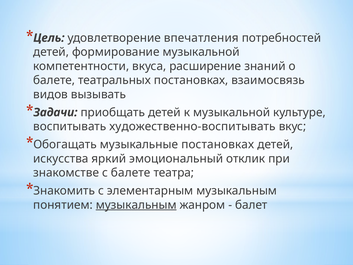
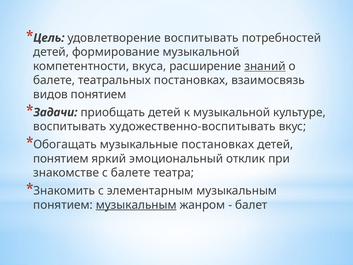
удовлетворение впечатления: впечатления -> воспитывать (201, 38)
знаний underline: none -> present (265, 66)
видов вызывать: вызывать -> понятием (99, 94)
искусства: искусства -> понятием (61, 158)
